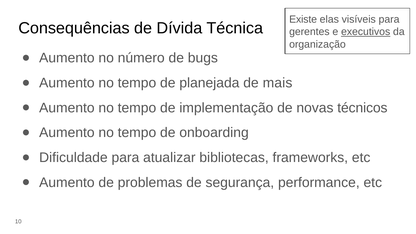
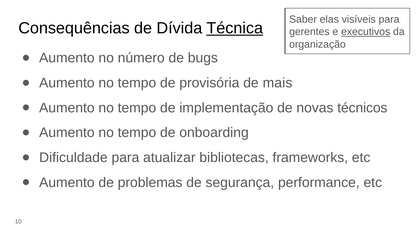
Existe: Existe -> Saber (303, 19)
Técnica underline: none -> present (235, 28)
planejada: planejada -> provisória (209, 83)
